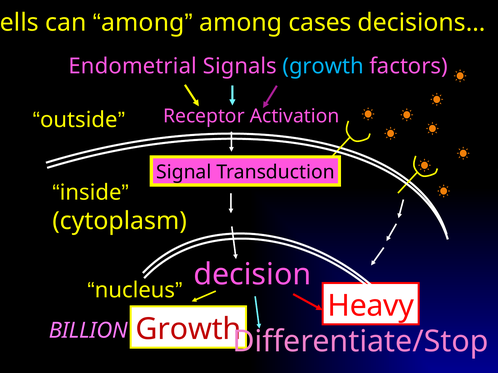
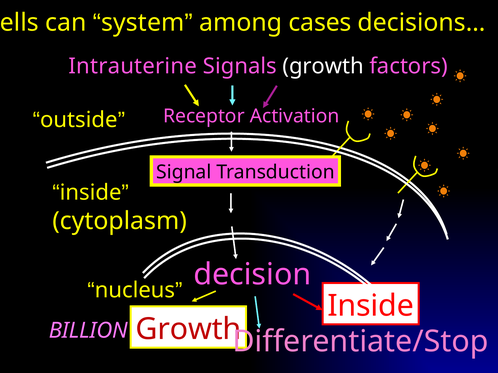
among: among -> system (143, 23)
Endometrial: Endometrial -> Intrauterine (133, 66)
growth colour: light blue -> white (323, 66)
Heavy: Heavy -> Inside (371, 306)
